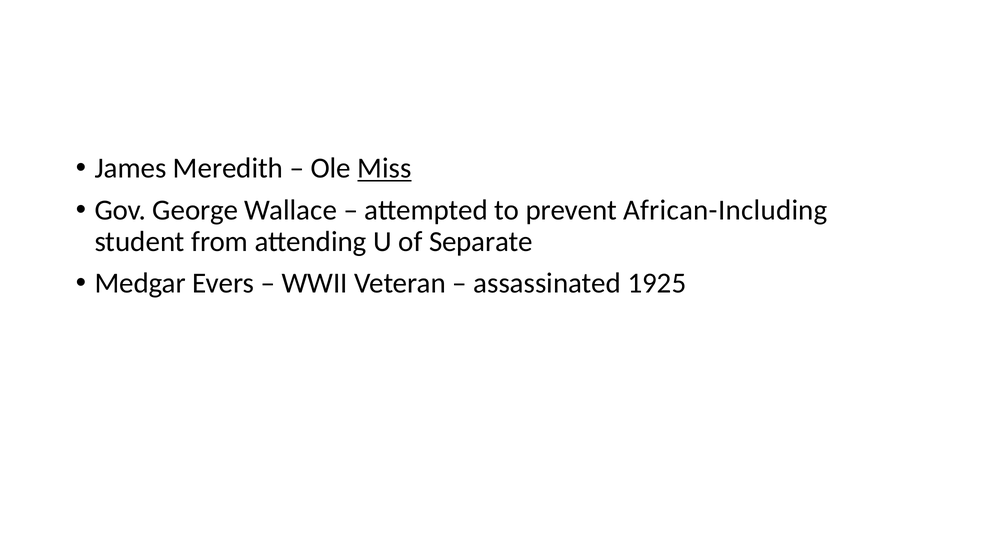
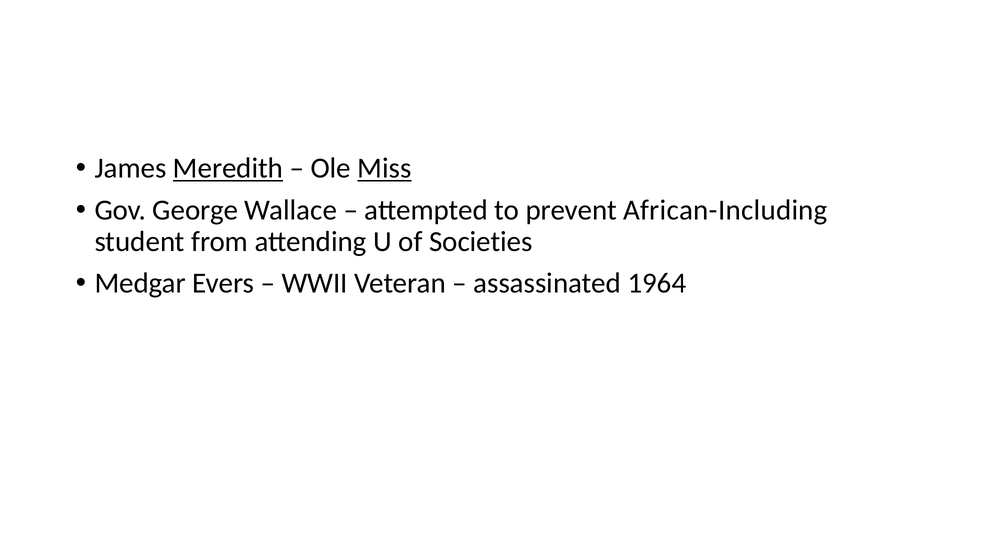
Meredith underline: none -> present (228, 168)
Separate: Separate -> Societies (481, 241)
1925: 1925 -> 1964 (657, 283)
